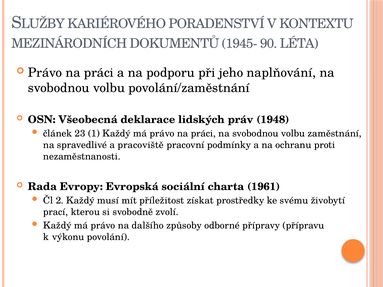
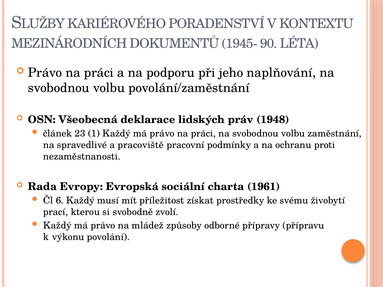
2: 2 -> 6 (60, 201)
dalšího: dalšího -> mládež (148, 226)
